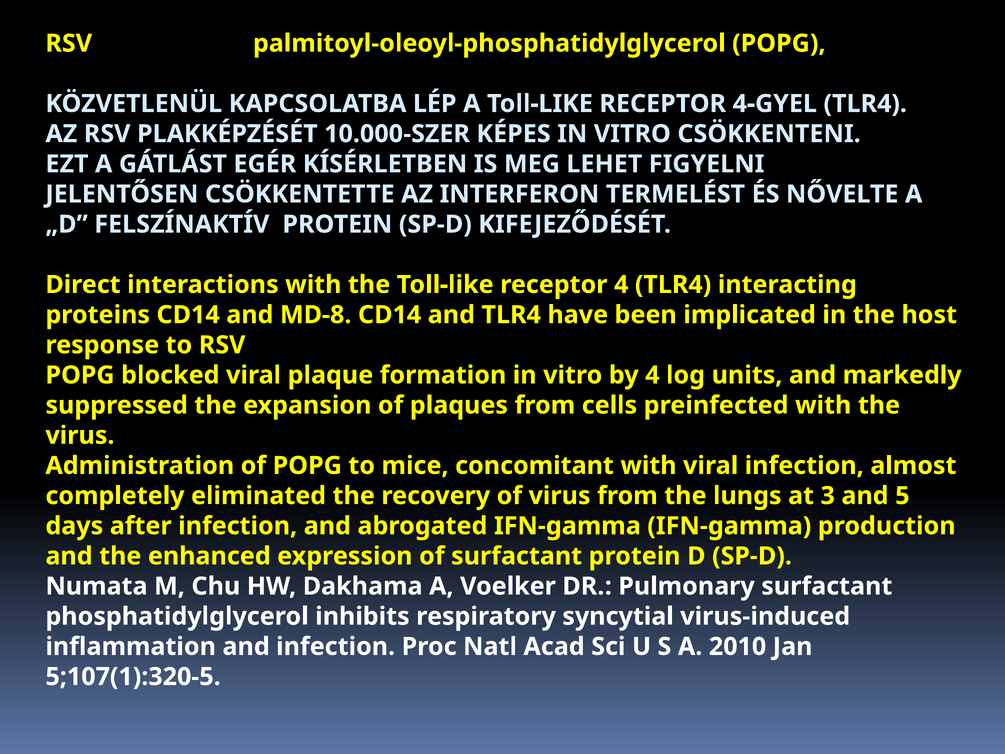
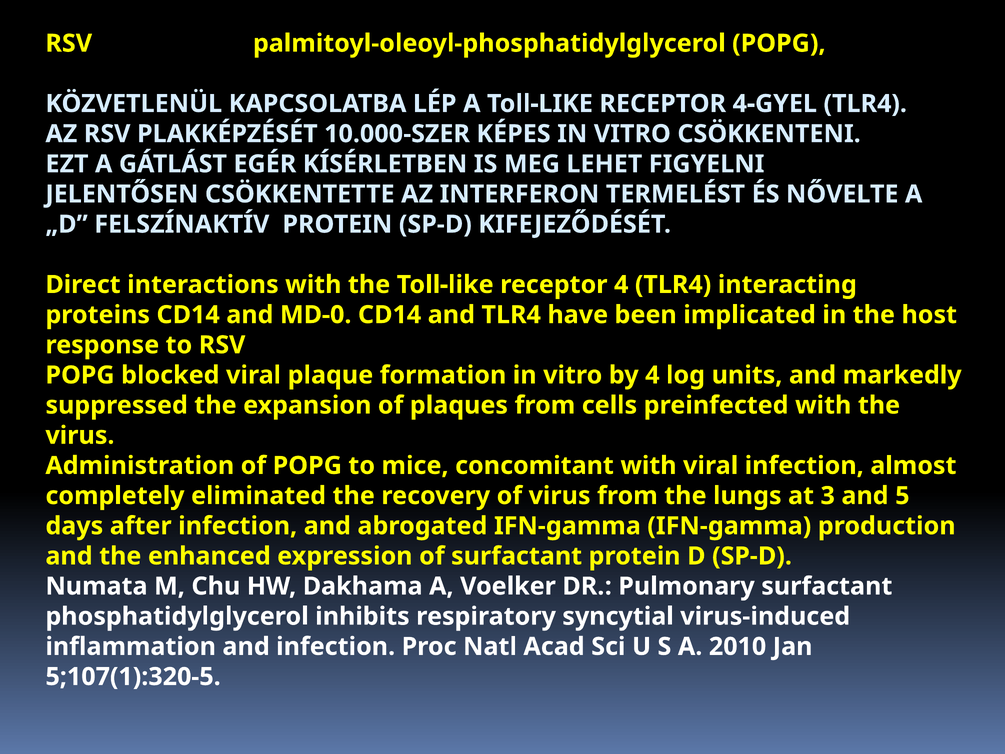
MD-8: MD-8 -> MD-0 (316, 315)
